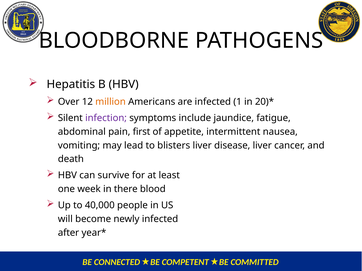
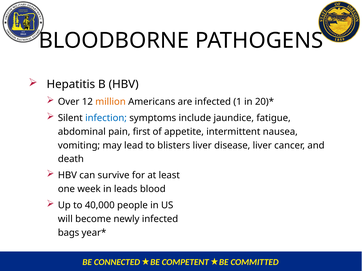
infection colour: purple -> blue (106, 118)
there: there -> leads (126, 189)
after: after -> bags (69, 233)
